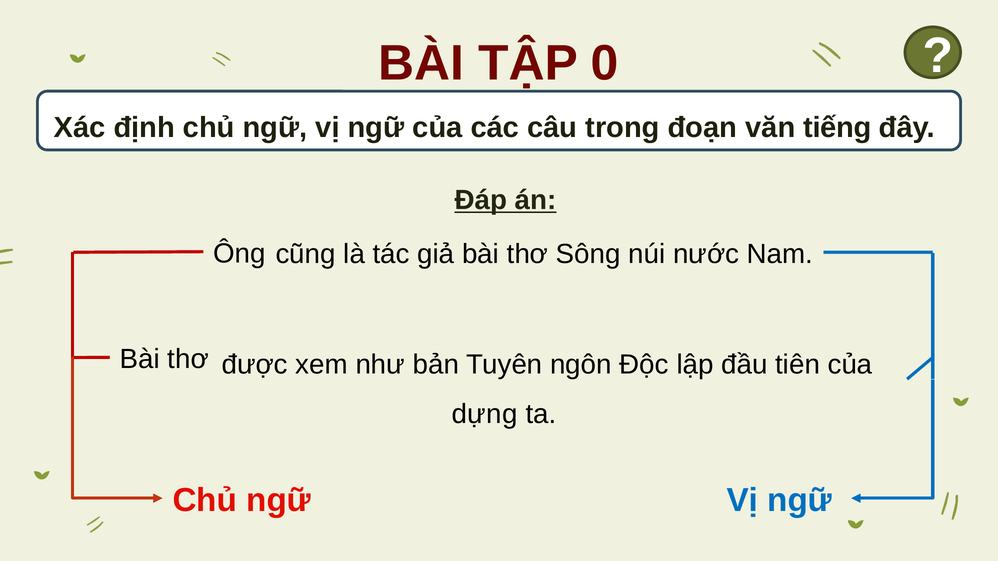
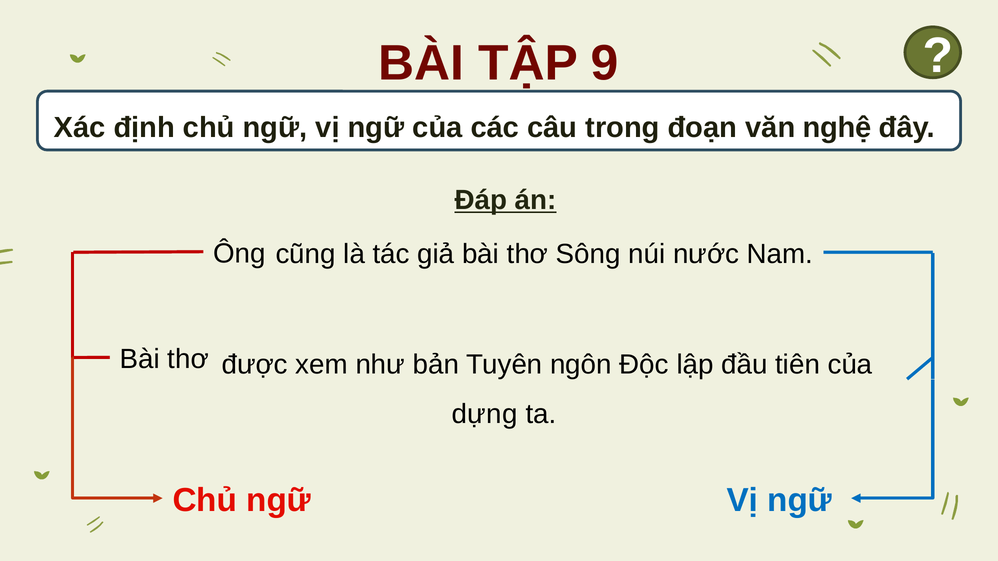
0: 0 -> 9 (605, 63)
tiếng: tiếng -> nghệ (837, 128)
